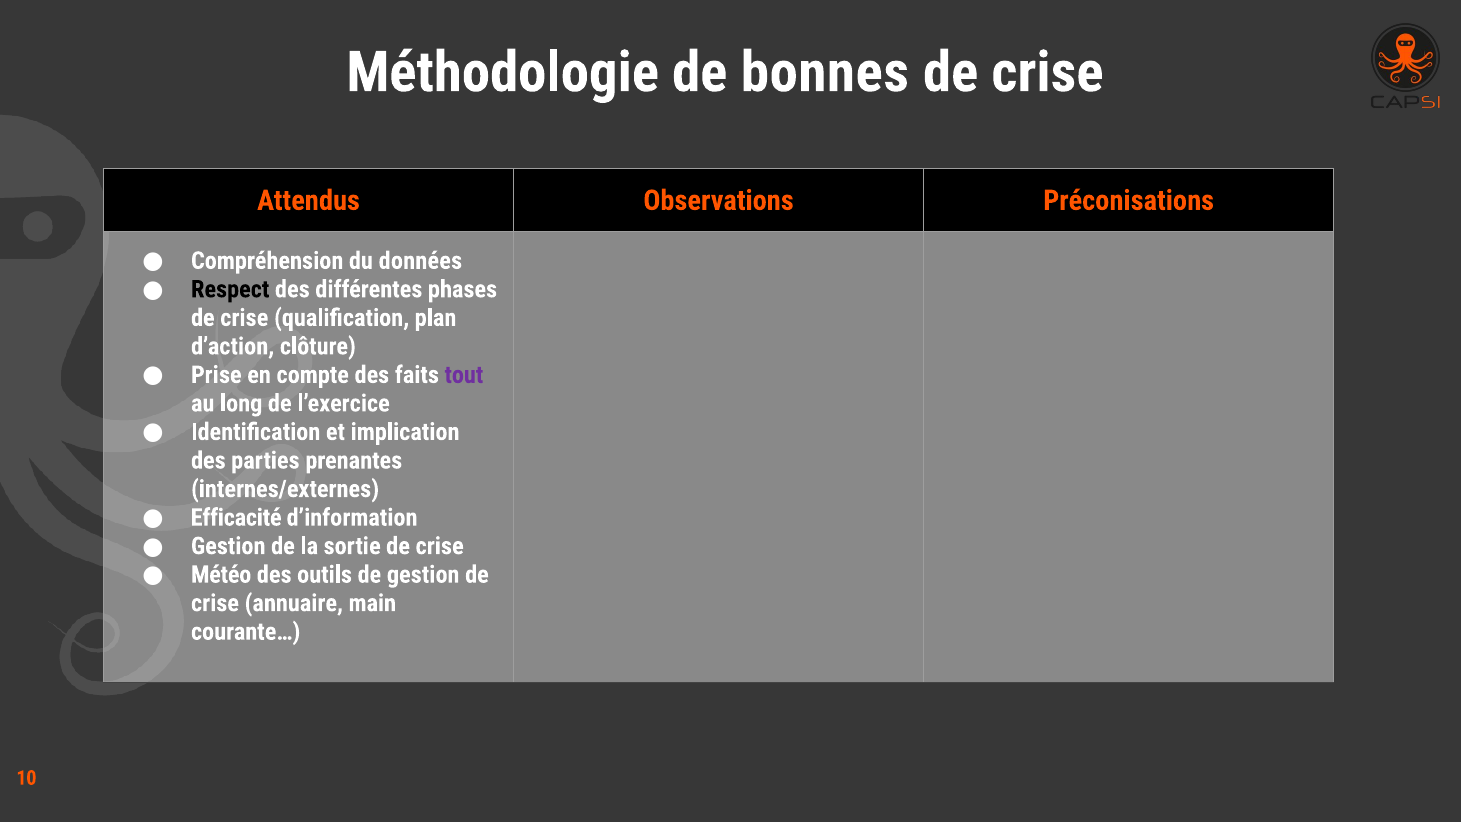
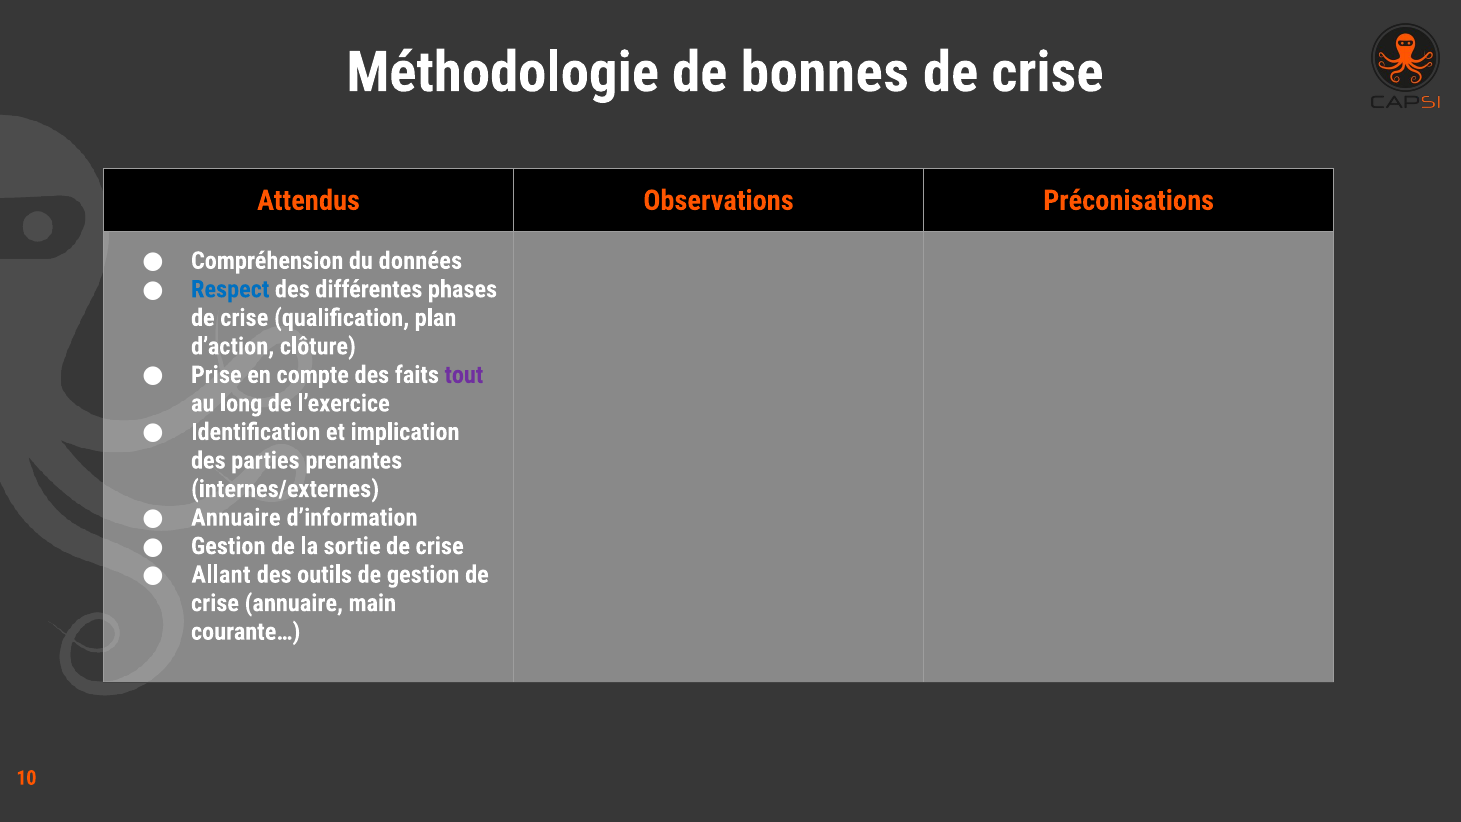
Respect colour: black -> blue (230, 289)
Efficacité: Efficacité -> Annuaire (236, 517)
Météo: Météo -> Allant (221, 575)
